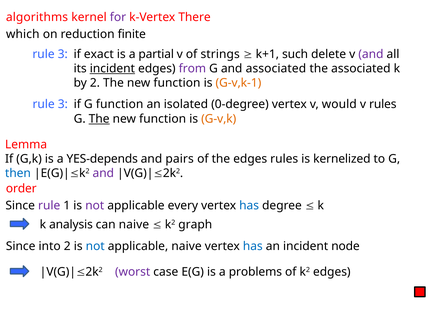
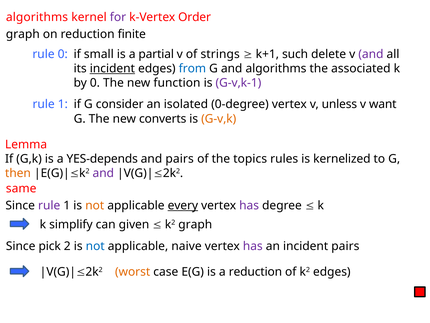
There: There -> Order (195, 17)
which: which -> graph (23, 34)
3: 3 -> 0 (63, 54)
exact: exact -> small (99, 54)
from colour: purple -> blue (192, 68)
and associated: associated -> algorithms (276, 68)
by 2: 2 -> 0 (95, 83)
G-v,k-1 colour: orange -> purple (238, 83)
3: 3 -> 1 (63, 104)
G function: function -> consider (120, 104)
would: would -> unless (339, 104)
v rules: rules -> want (383, 104)
The underline: present -> none (99, 119)
function: function -> converts (163, 119)
the edges: edges -> topics (250, 159)
then colour: blue -> orange (18, 173)
order: order -> same (21, 188)
not colour: purple -> orange (95, 205)
every underline: none -> present (183, 205)
has colour: blue -> purple (249, 205)
analysis: analysis -> simplify (71, 224)
can naive: naive -> given (134, 224)
into: into -> pick (50, 246)
has colour: blue -> purple (253, 246)
incident node: node -> pairs (345, 246)
worst colour: purple -> orange (133, 272)
a problems: problems -> reduction (255, 272)
